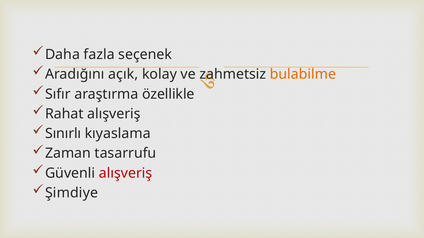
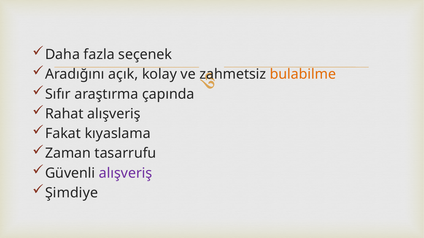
özellikle: özellikle -> çapında (168, 94)
Sınırlı: Sınırlı -> Fakat (63, 134)
alışveriş colour: red -> purple (126, 173)
